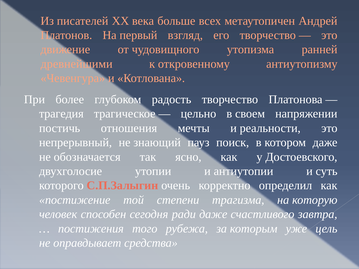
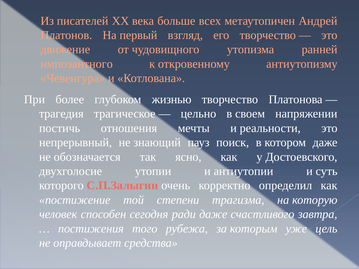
древнейшими: древнейшими -> импозантного (77, 64)
радость: радость -> жизнью (172, 100)
